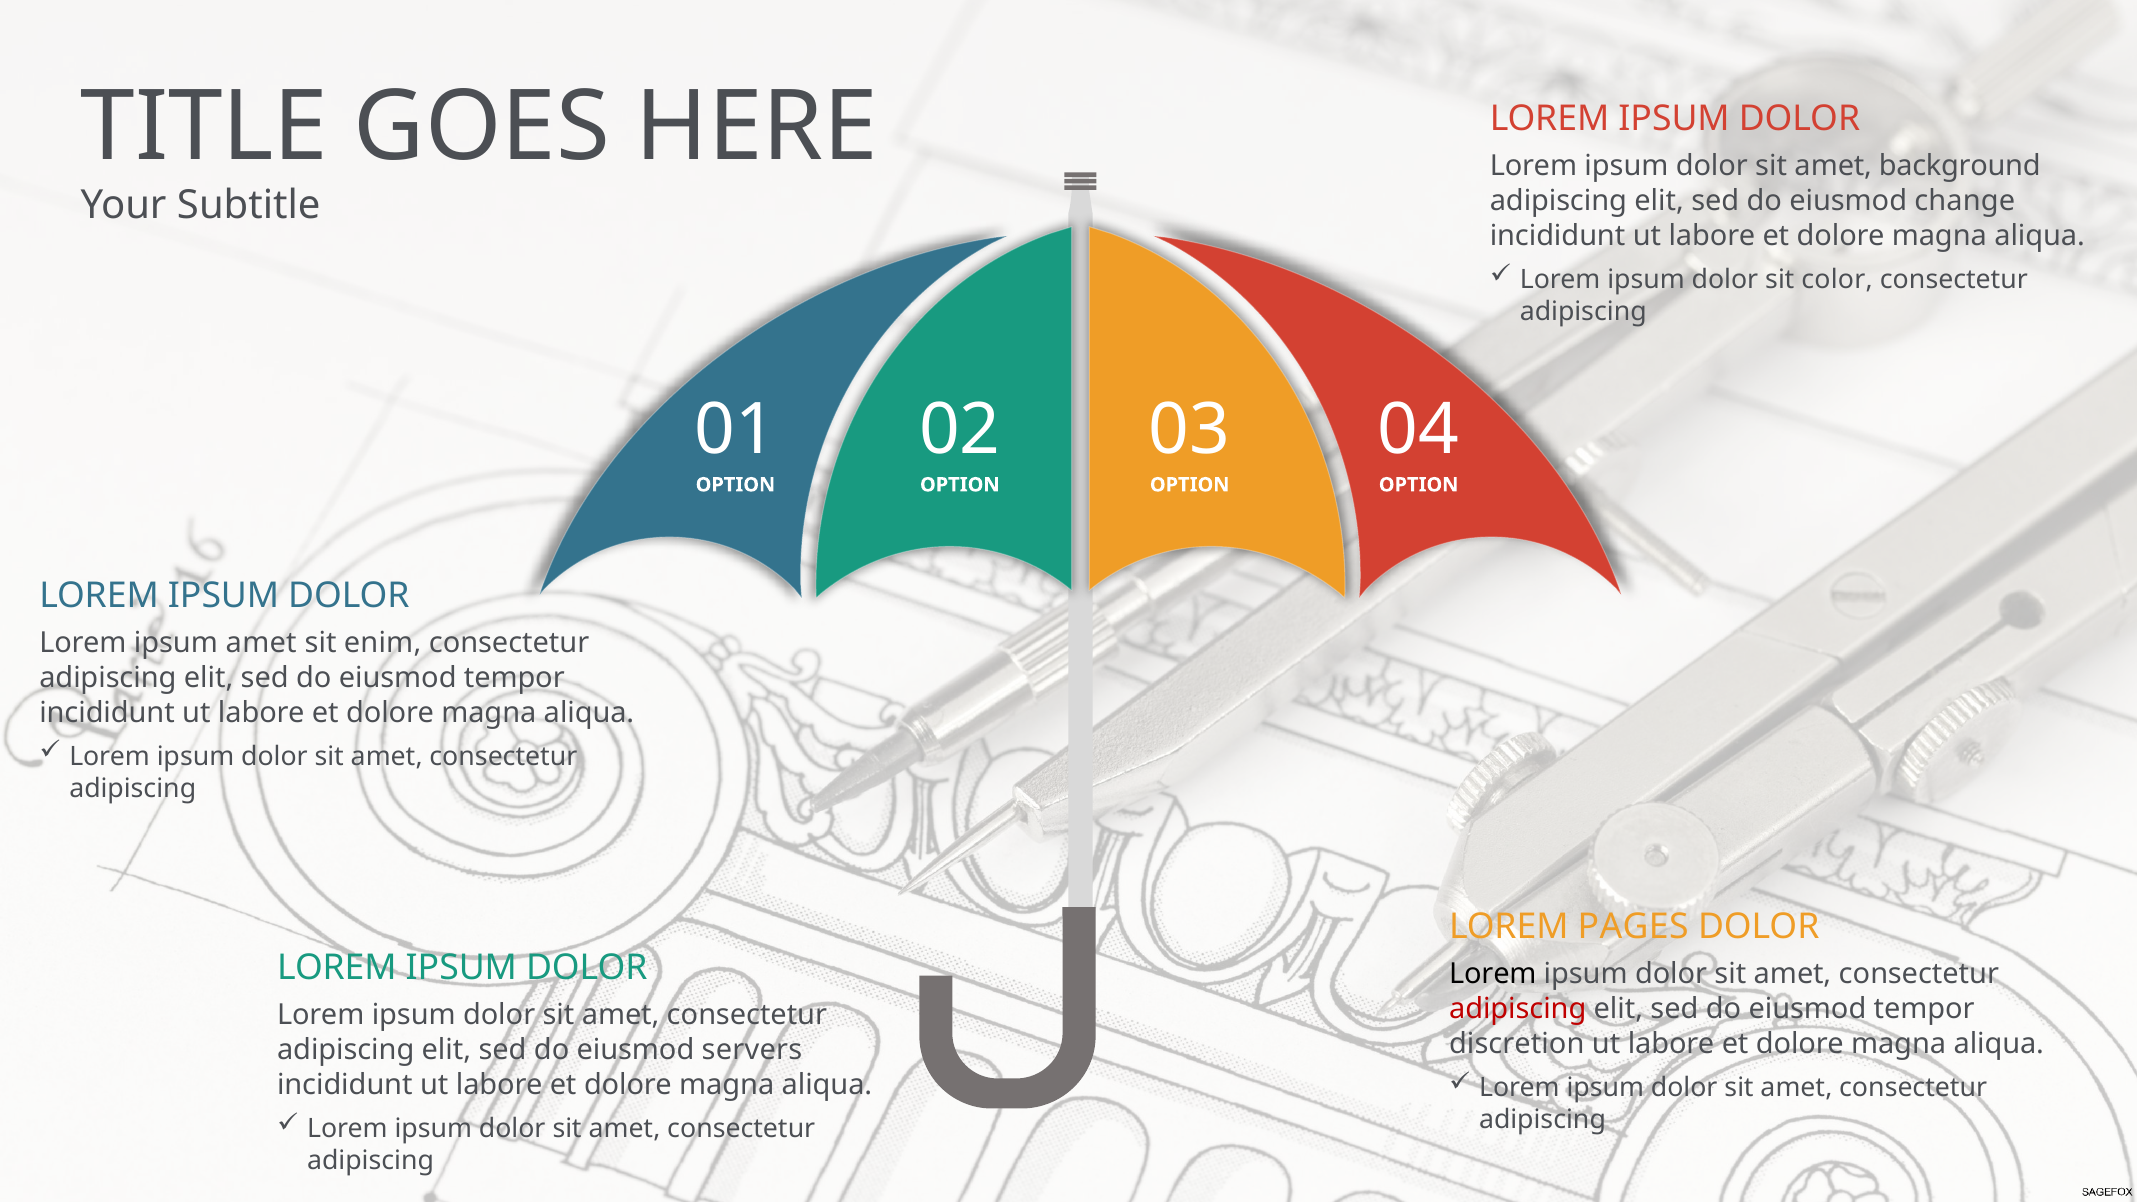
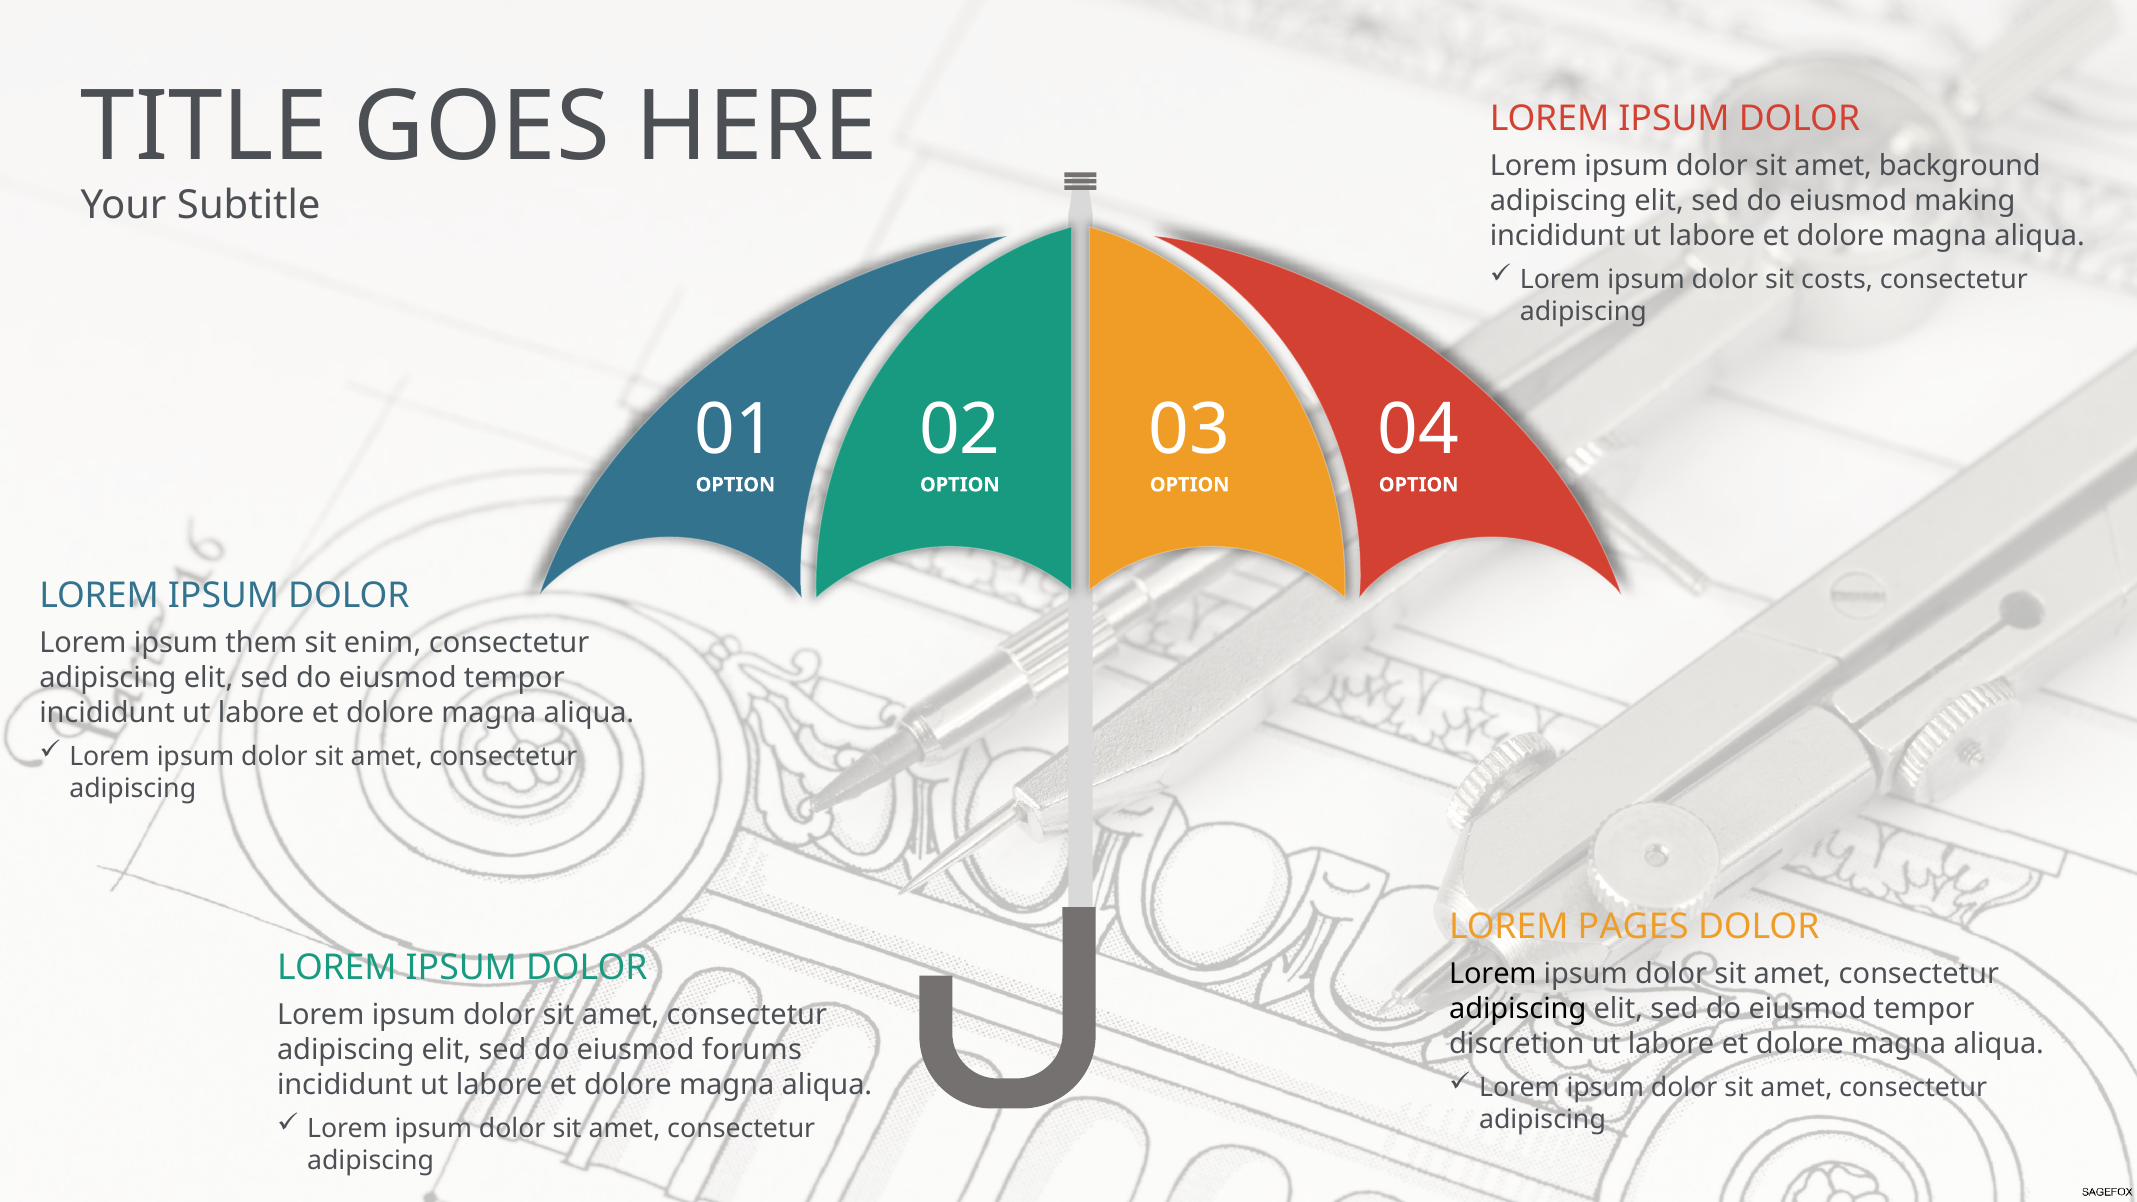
change: change -> making (1965, 201)
color: color -> costs (1837, 280)
ipsum amet: amet -> them (261, 643)
adipiscing colour: red -> black (1518, 1009)
servers: servers -> forums (752, 1050)
